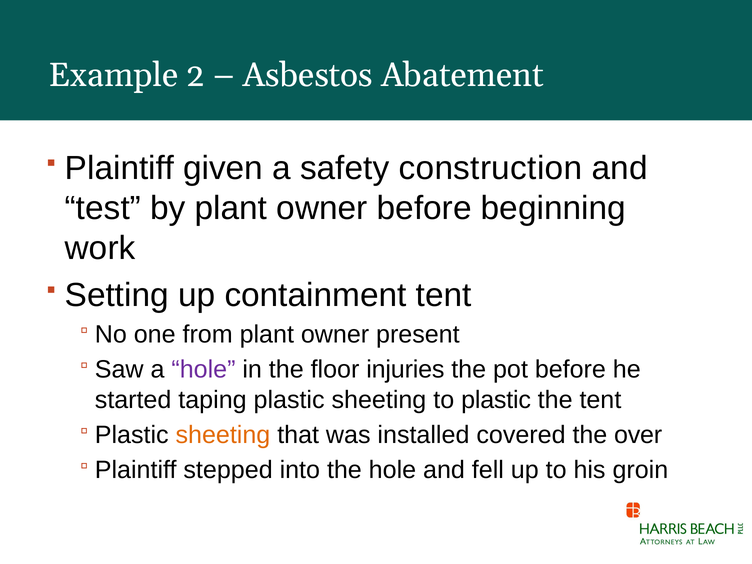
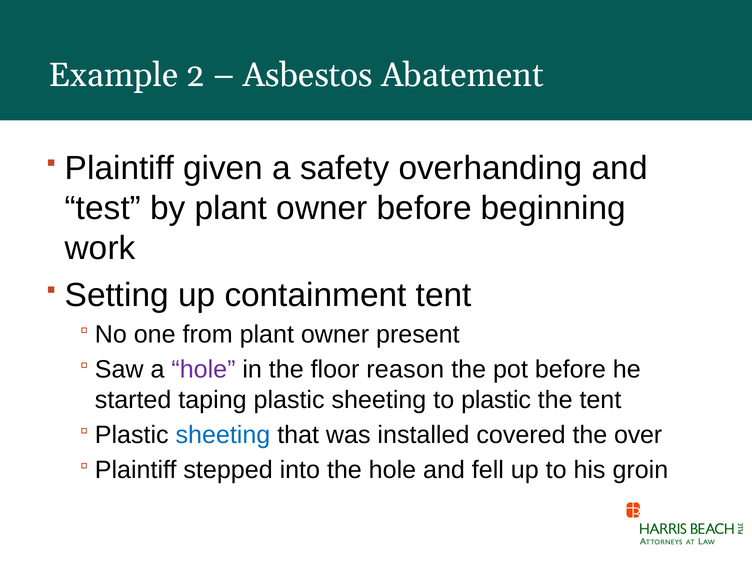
construction: construction -> overhanding (491, 168)
injuries: injuries -> reason (405, 370)
sheeting colour: orange -> blue (223, 435)
